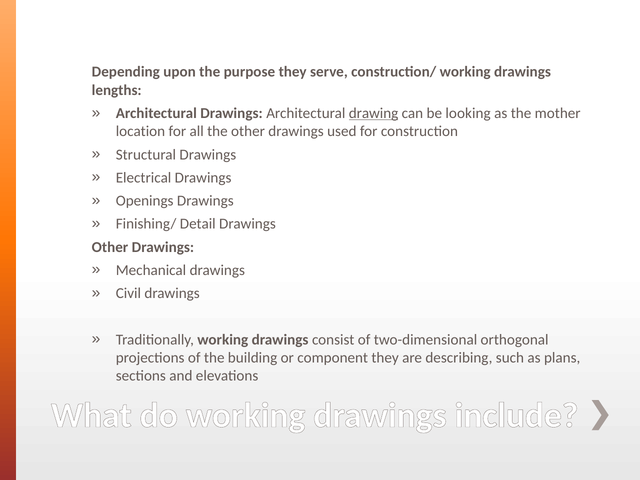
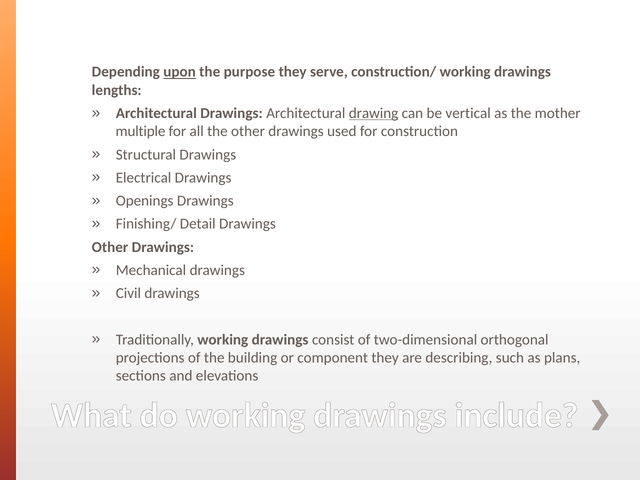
upon underline: none -> present (180, 72)
looking: looking -> vertical (468, 113)
location: location -> multiple (141, 131)
